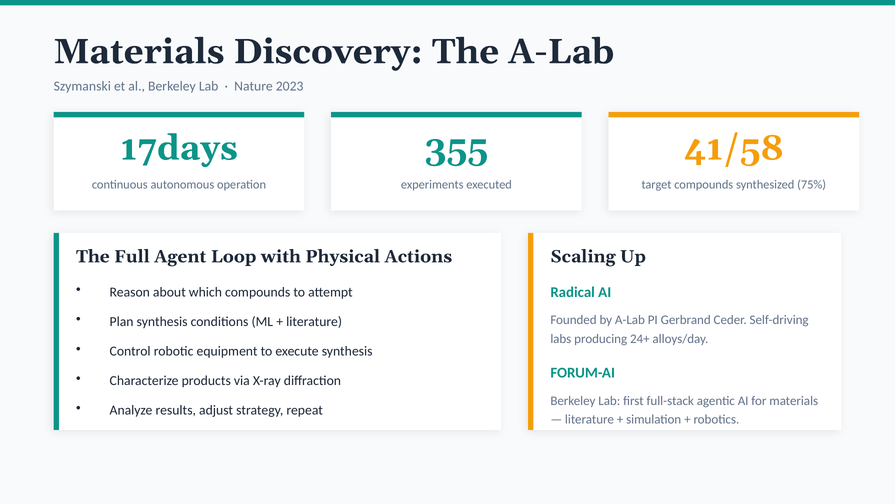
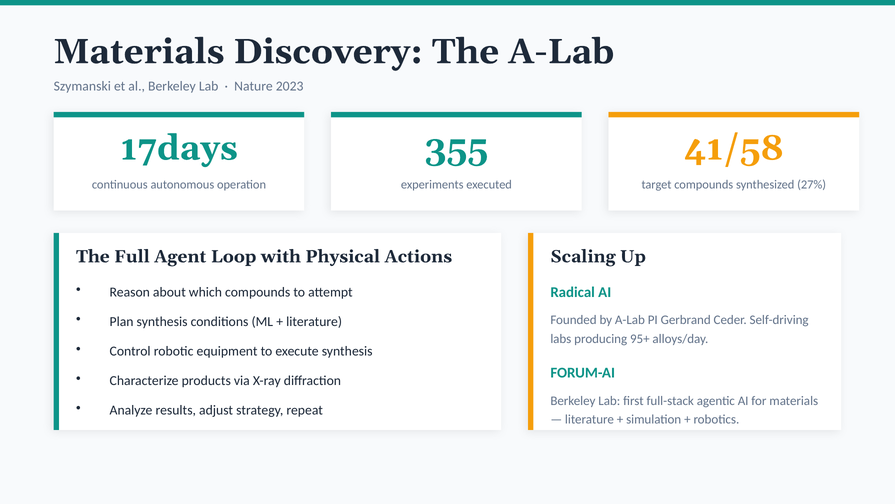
75%: 75% -> 27% (812, 184)
24+: 24+ -> 95+ (640, 338)
